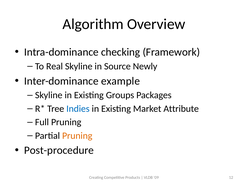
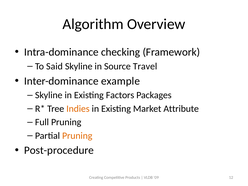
Real: Real -> Said (54, 66)
Newly: Newly -> Travel (145, 66)
Groups: Groups -> Factors (120, 95)
Indies colour: blue -> orange (78, 109)
